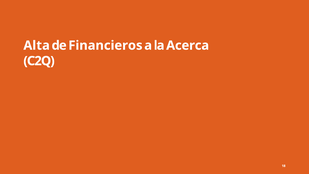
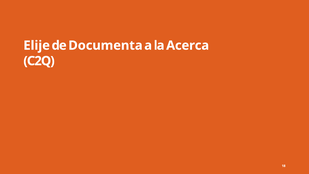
Alta: Alta -> Elije (37, 45)
Financieros: Financieros -> Documenta (105, 45)
